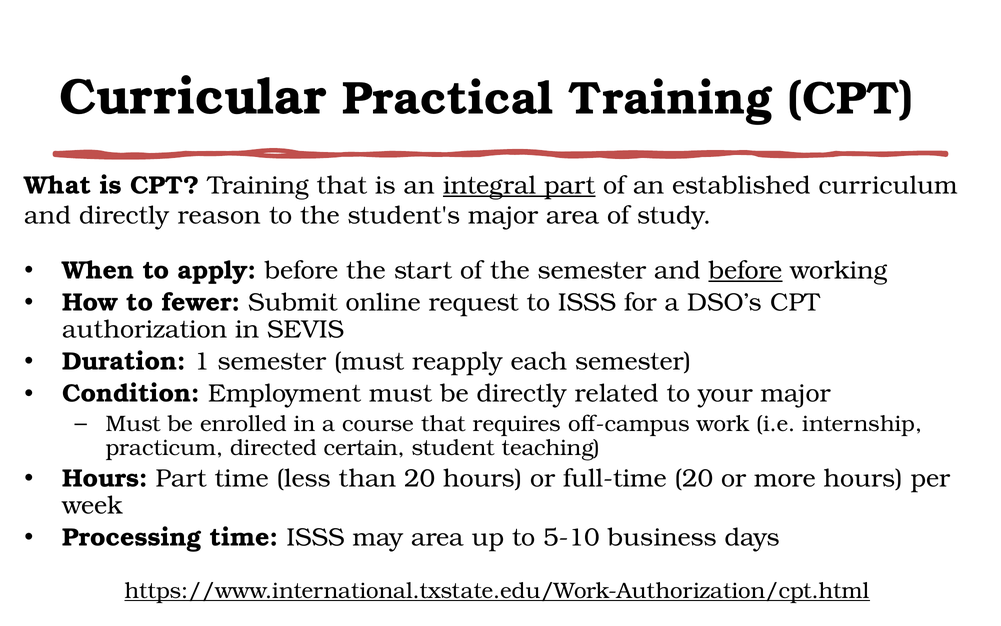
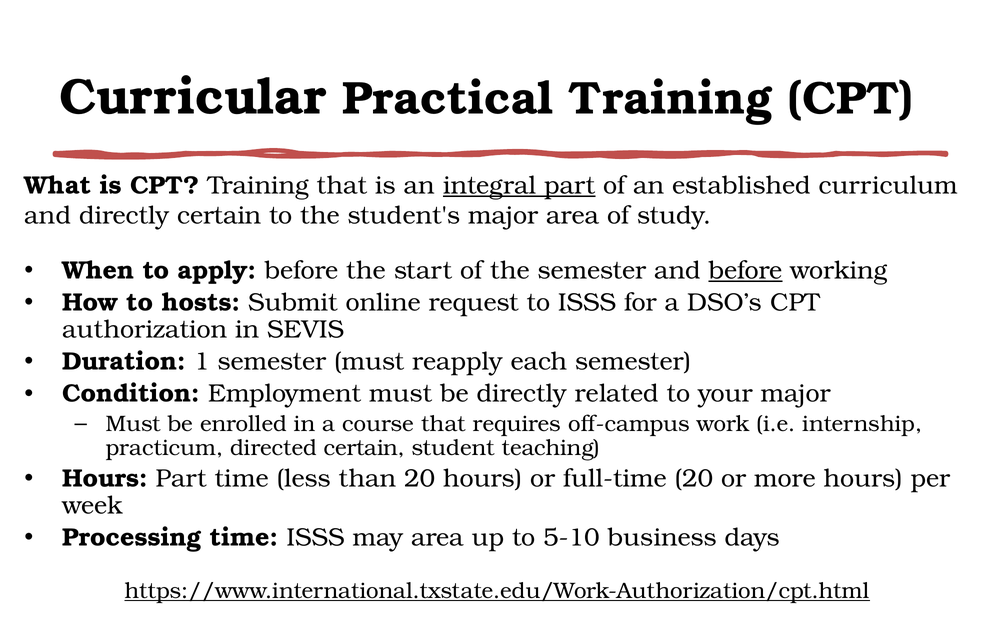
directly reason: reason -> certain (219, 215)
fewer: fewer -> hosts (201, 302)
